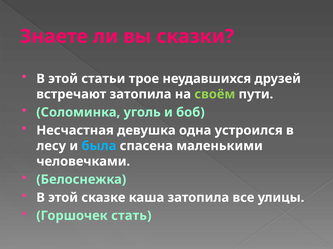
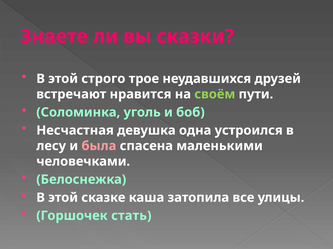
статьи: статьи -> строго (103, 79)
встречают затопила: затопила -> нравится (141, 94)
была colour: light blue -> pink (99, 146)
